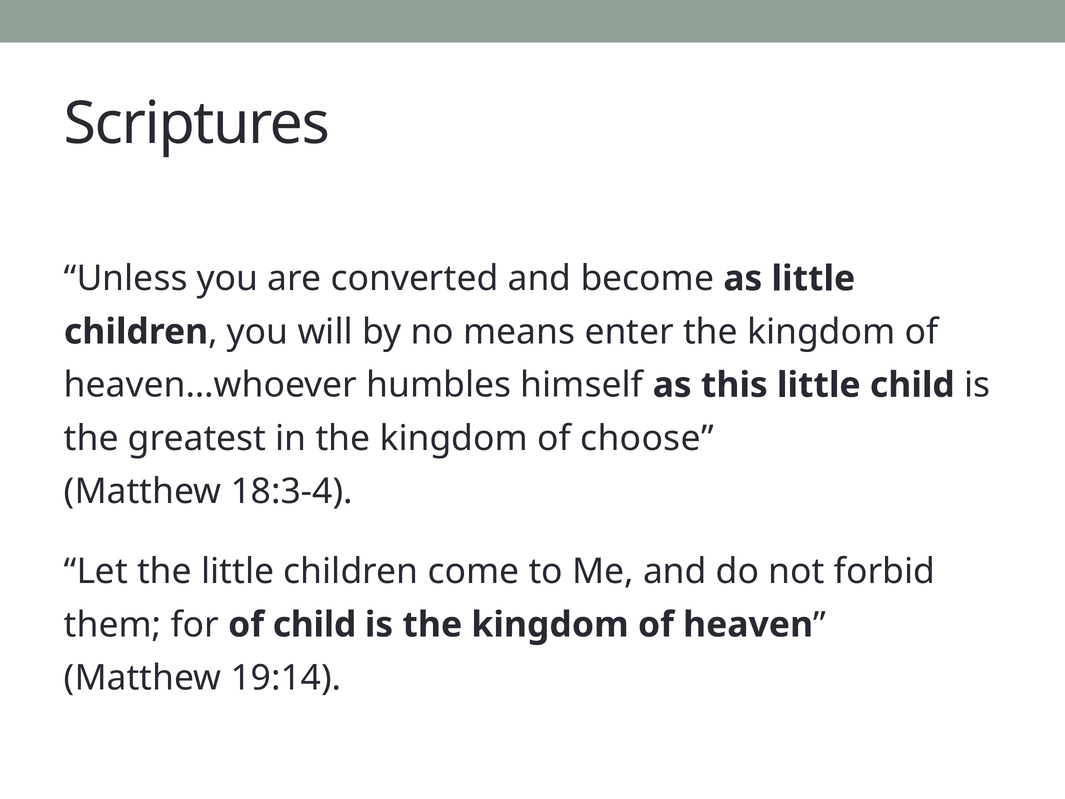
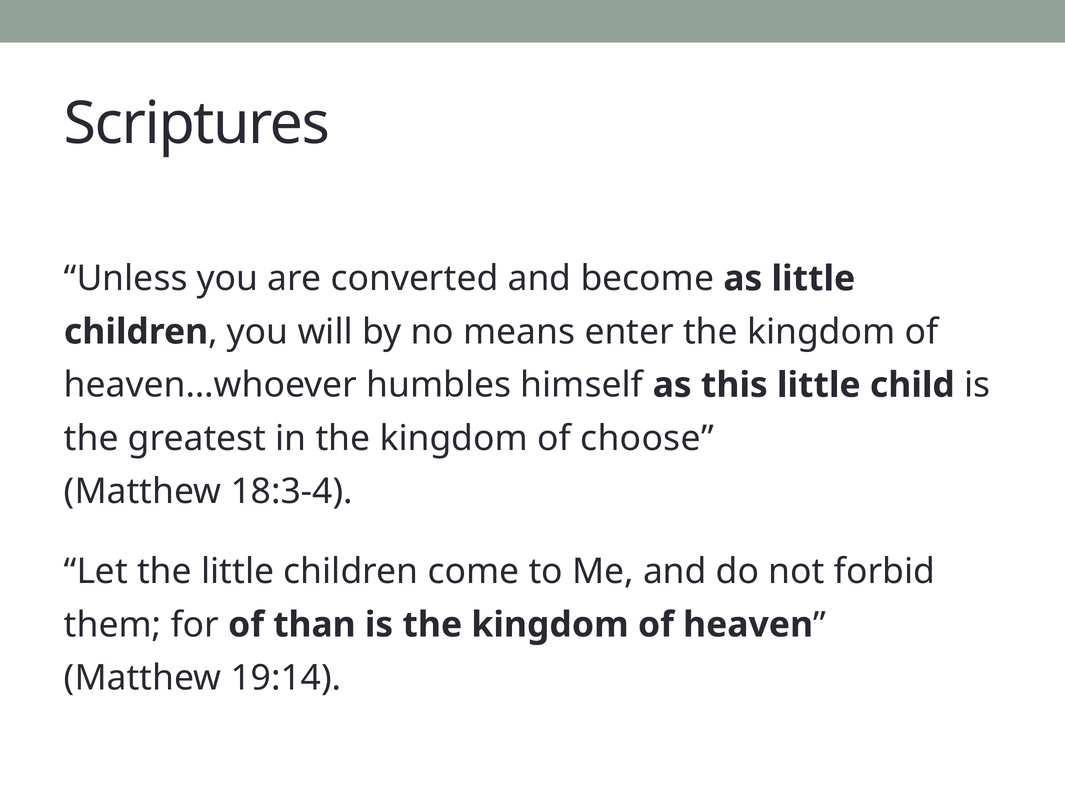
of child: child -> than (314, 625)
